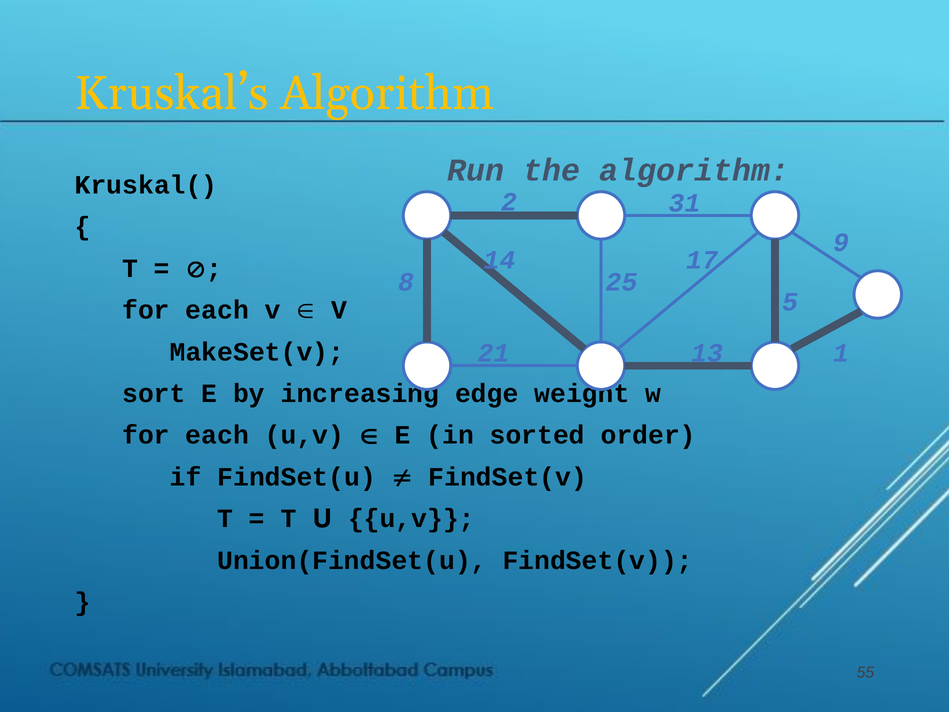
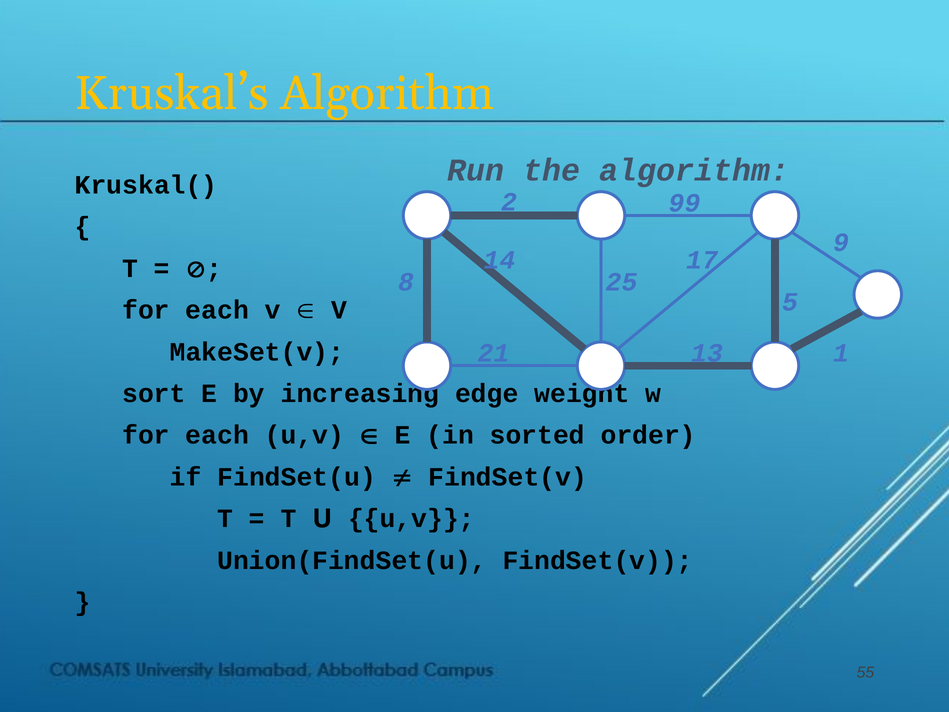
31: 31 -> 99 (685, 203)
